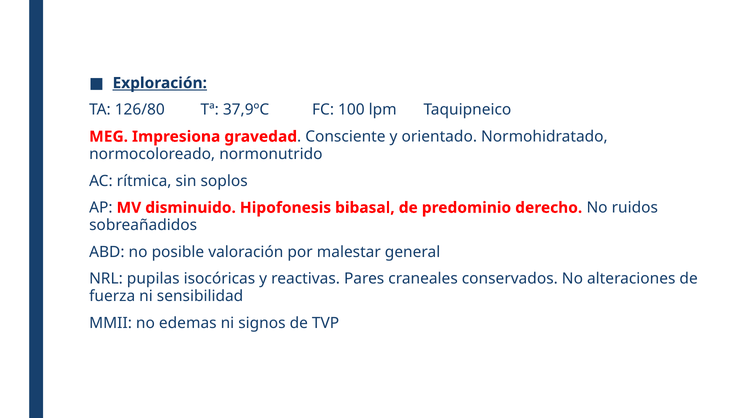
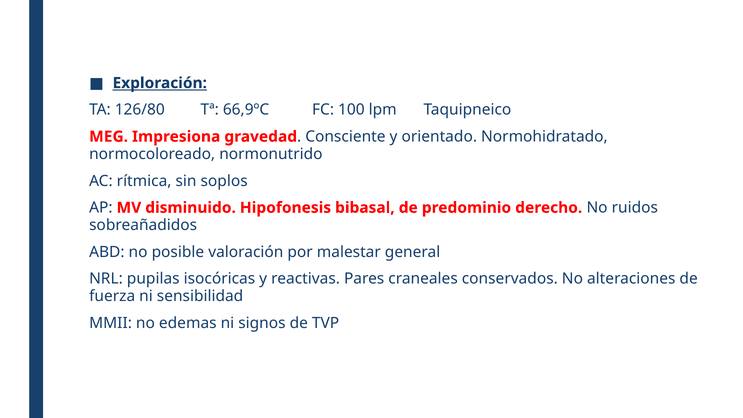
37,9ºC: 37,9ºC -> 66,9ºC (246, 110)
